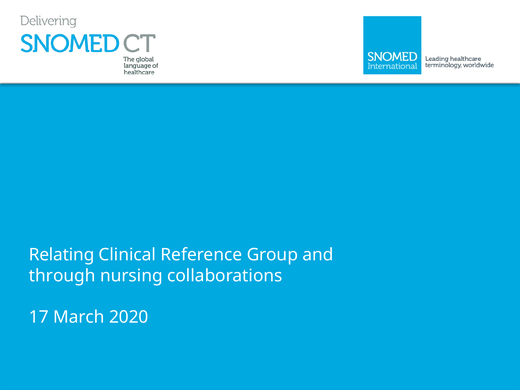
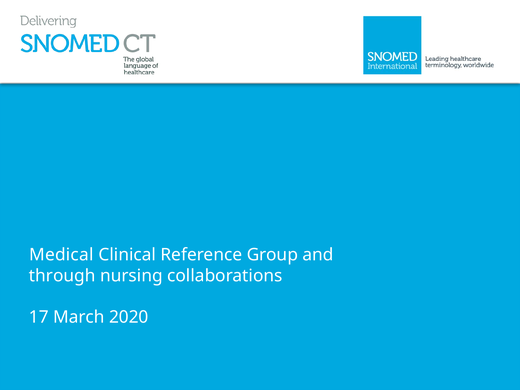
Relating: Relating -> Medical (61, 255)
